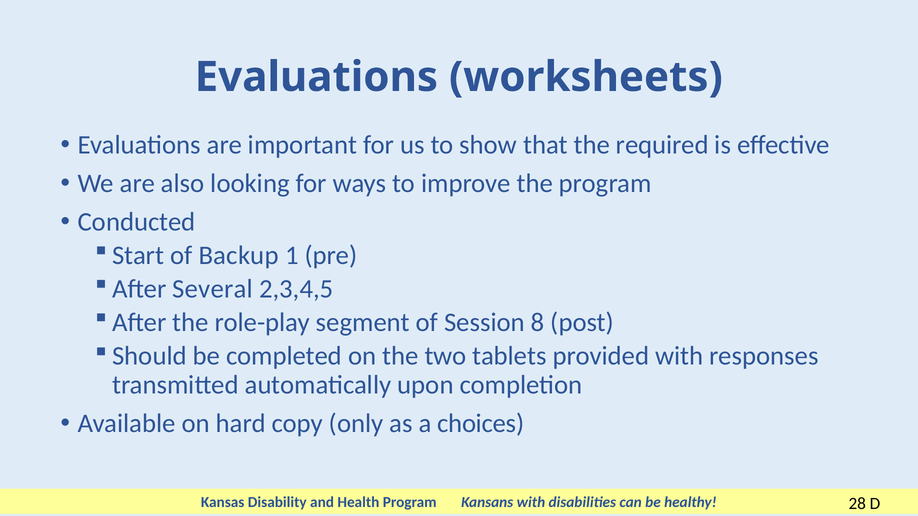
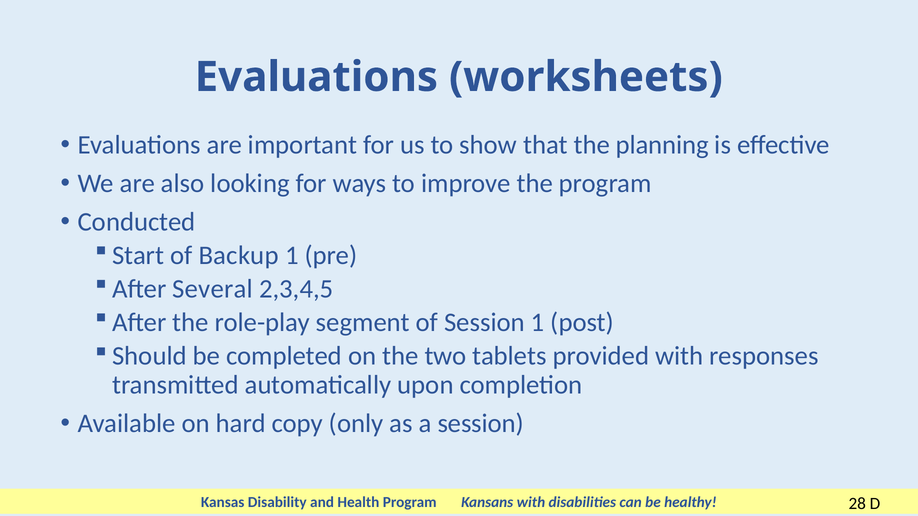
required: required -> planning (662, 145)
Session 8: 8 -> 1 (538, 323)
a choices: choices -> session (481, 424)
